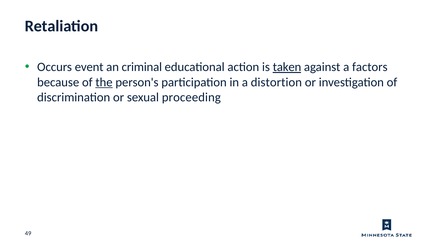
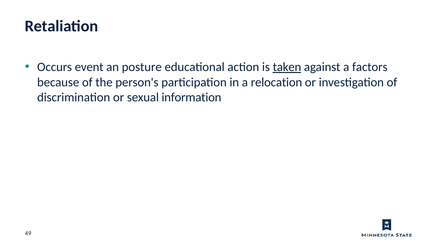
criminal: criminal -> posture (142, 67)
the underline: present -> none (104, 82)
distortion: distortion -> relocation (276, 82)
proceeding: proceeding -> information (191, 97)
